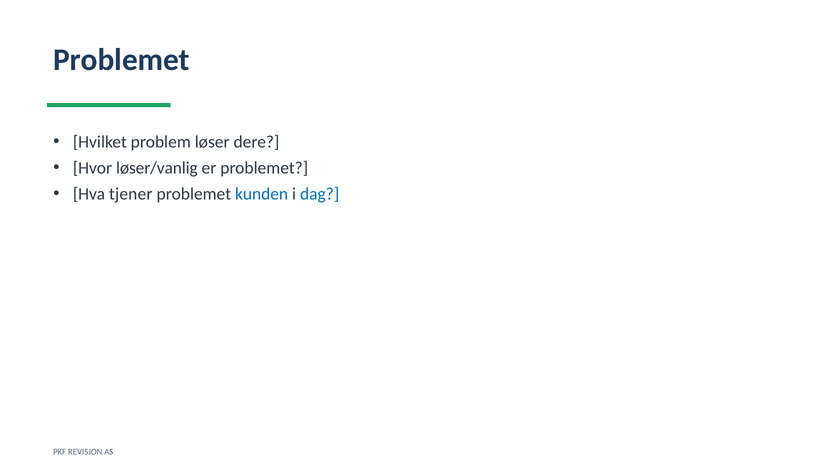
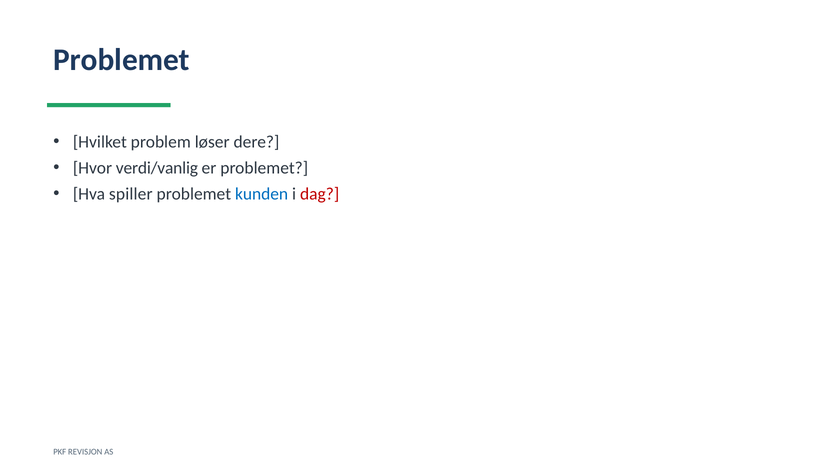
løser/vanlig: løser/vanlig -> verdi/vanlig (157, 168)
tjener: tjener -> spiller (131, 194)
dag colour: blue -> red (320, 194)
